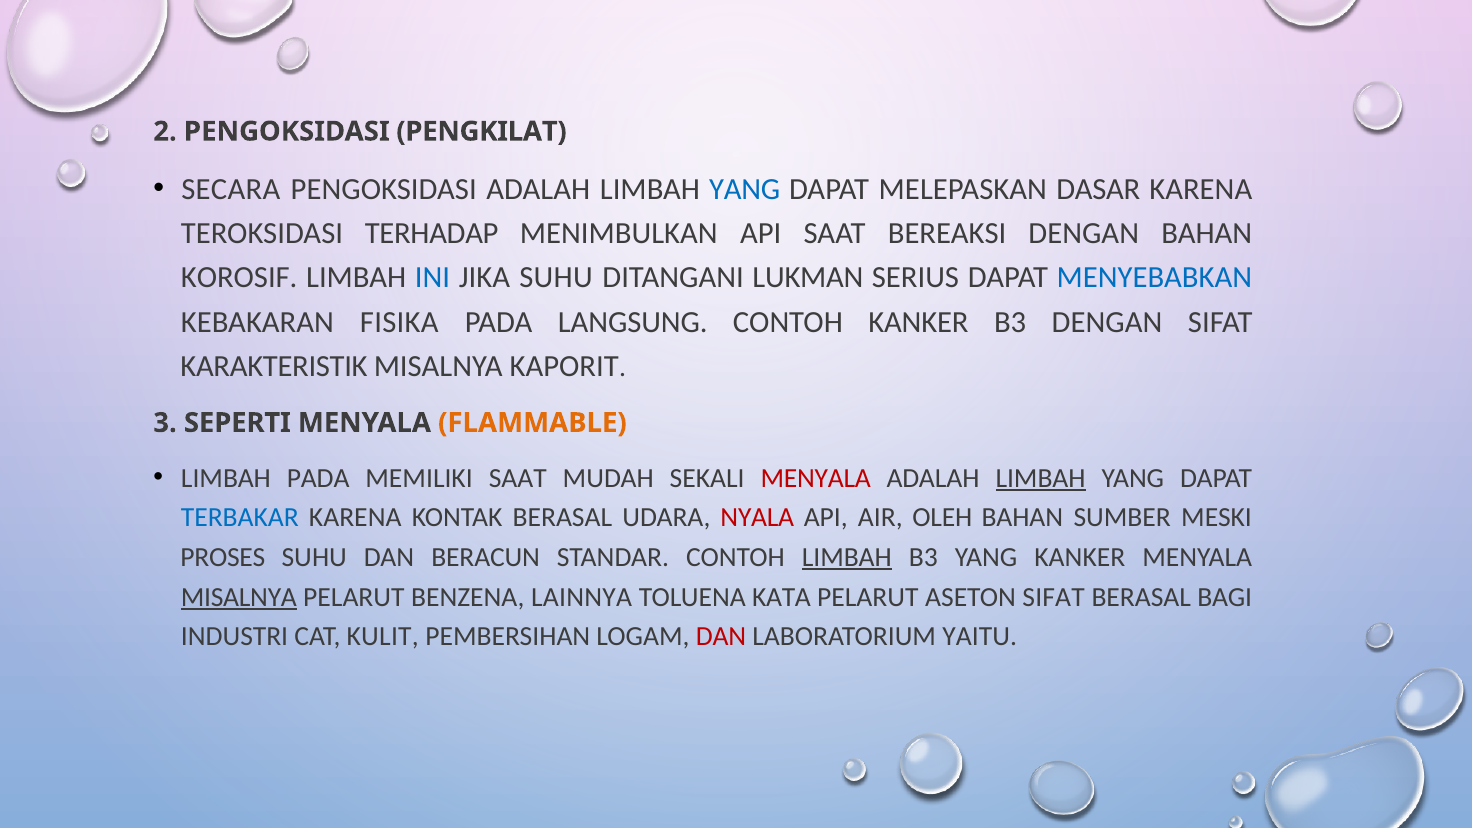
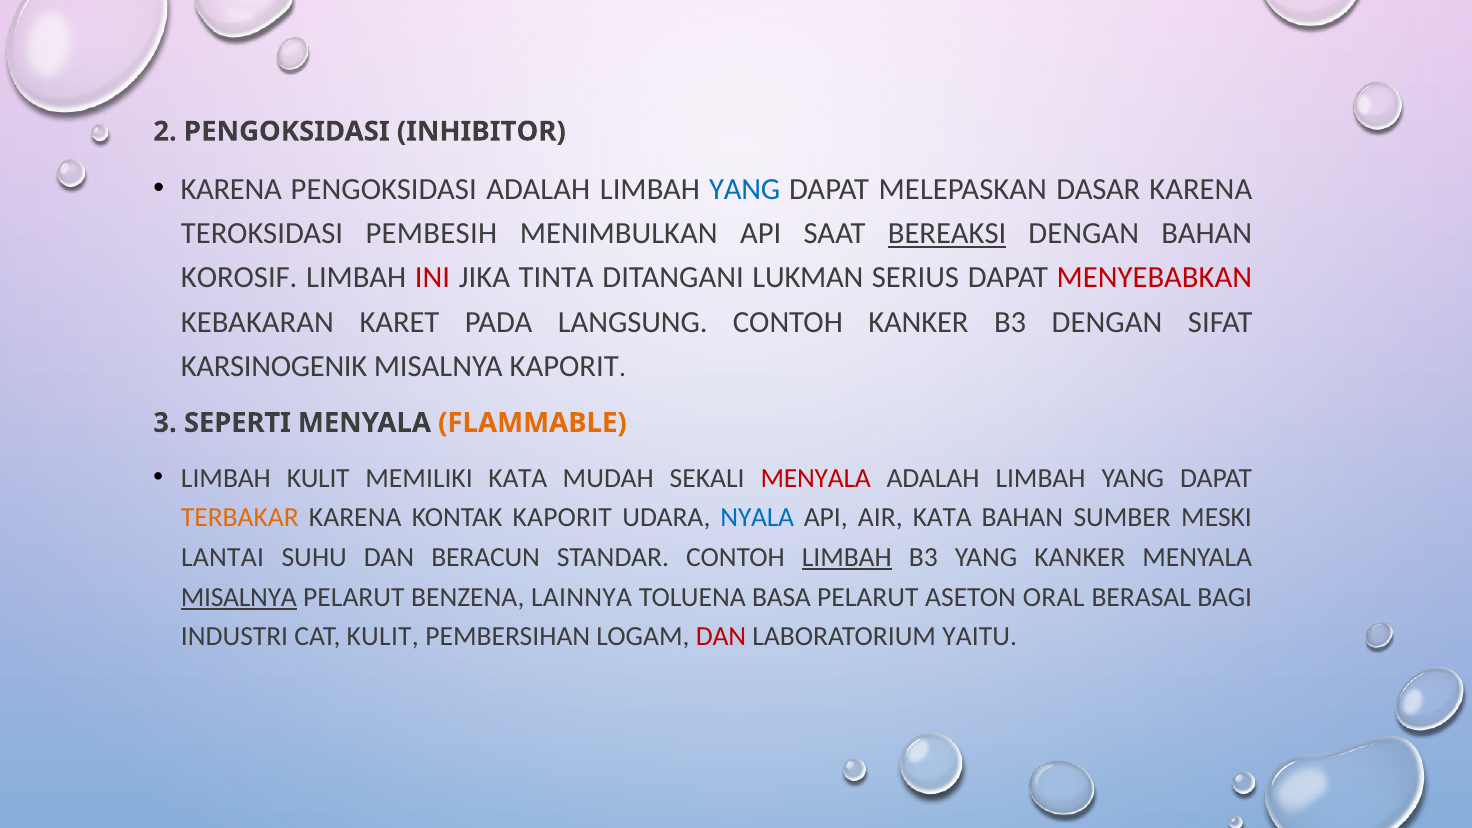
PENGKILAT: PENGKILAT -> INHIBITOR (481, 131)
SECARA: SECARA -> KARENA (231, 189)
TERHADAP: TERHADAP -> PEMBESIH (431, 234)
BEREAKSI underline: none -> present (947, 234)
INI colour: blue -> red (433, 278)
JIKA SUHU: SUHU -> TINTA (556, 278)
MENYEBABKAN colour: blue -> red (1154, 278)
FISIKA: FISIKA -> KARET (399, 322)
KARAKTERISTIK: KARAKTERISTIK -> KARSINOGENIK (274, 366)
LIMBAH PADA: PADA -> KULIT (318, 478)
MEMILIKI SAAT: SAAT -> KATA (518, 478)
LIMBAH underline: present -> none (1041, 478)
TERBAKAR colour: blue -> orange (240, 518)
KONTAK BERASAL: BERASAL -> KAPORIT (562, 518)
NYALA colour: red -> blue (757, 518)
AIR OLEH: OLEH -> KATA (942, 518)
PROSES: PROSES -> LANTAI (223, 557)
KATA: KATA -> BASA (782, 597)
ASETON SIFAT: SIFAT -> ORAL (1054, 597)
